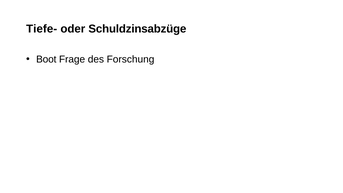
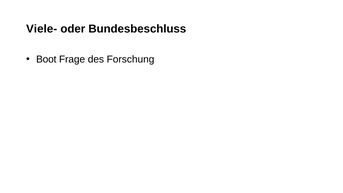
Tiefe-: Tiefe- -> Viele- (42, 29)
Schuldzinsabzüge: Schuldzinsabzüge -> Bundesbeschluss (137, 29)
